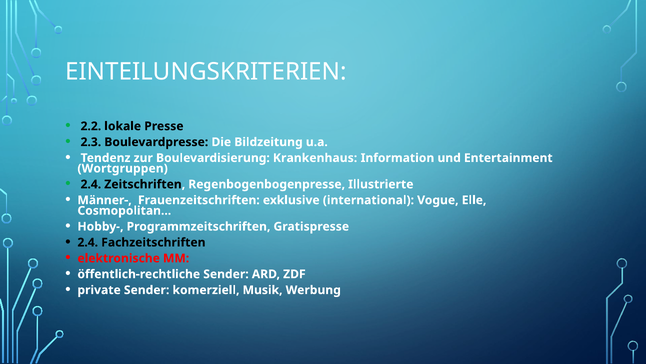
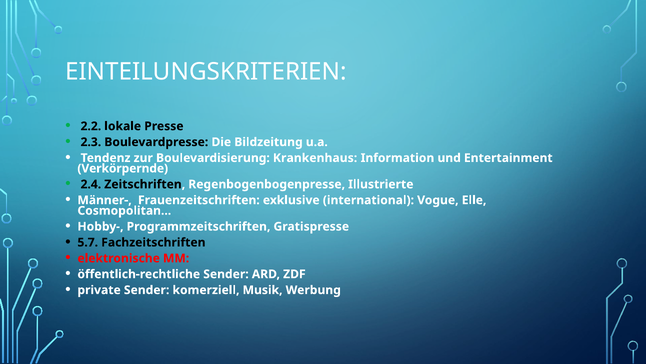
Wortgruppen: Wortgruppen -> Verkörpernde (123, 168)
2.4: 2.4 -> 5.7 (88, 242)
